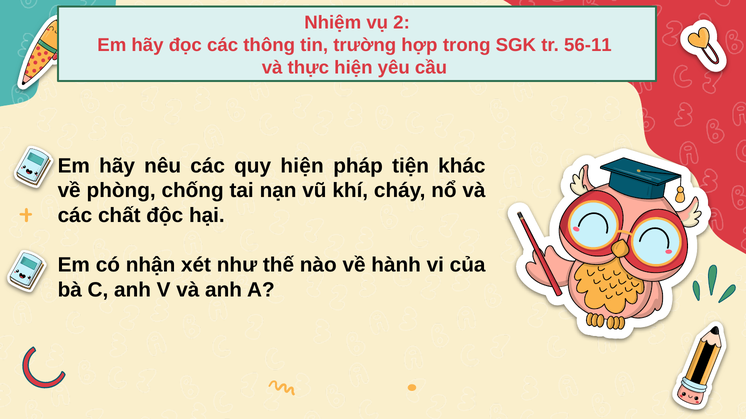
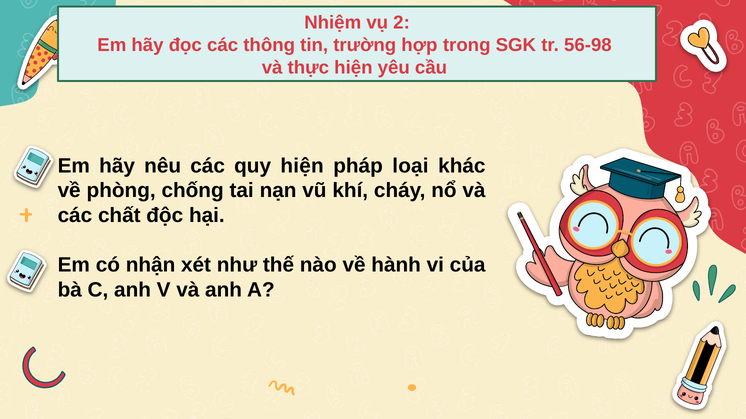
56-11: 56-11 -> 56-98 (588, 45)
tiện: tiện -> loại (410, 166)
